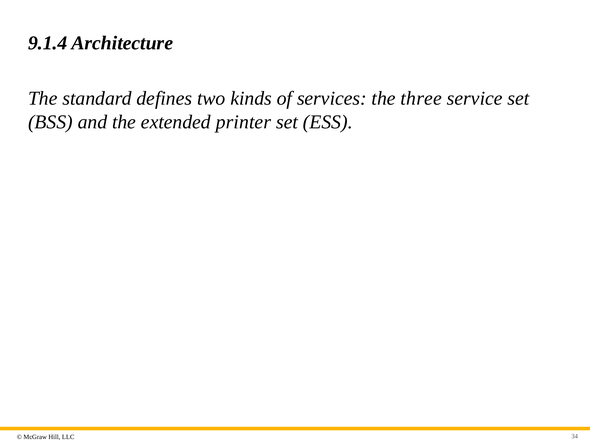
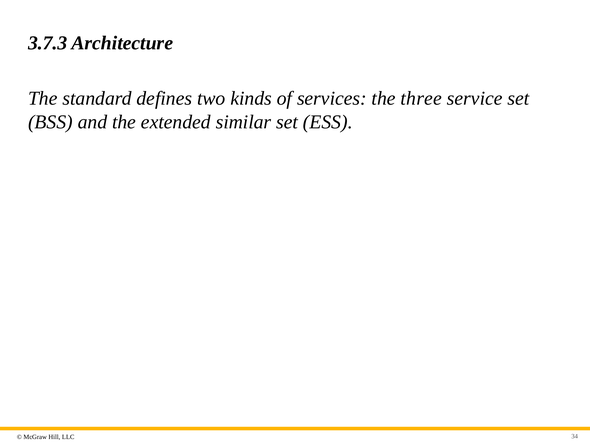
9.1.4: 9.1.4 -> 3.7.3 (48, 43)
printer: printer -> similar (244, 122)
